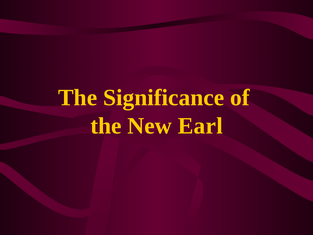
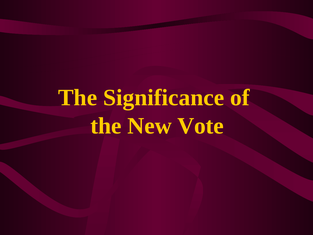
Earl: Earl -> Vote (201, 126)
